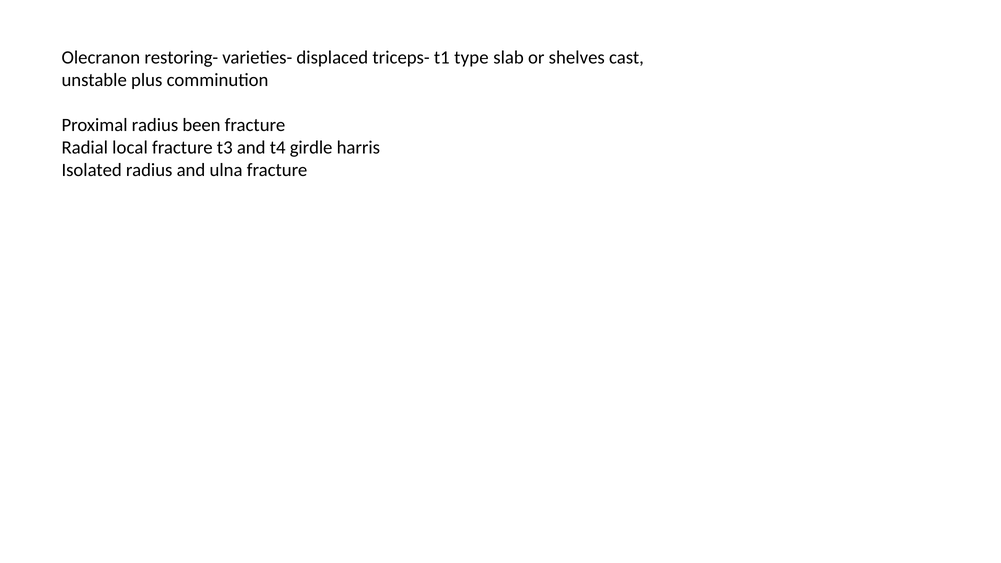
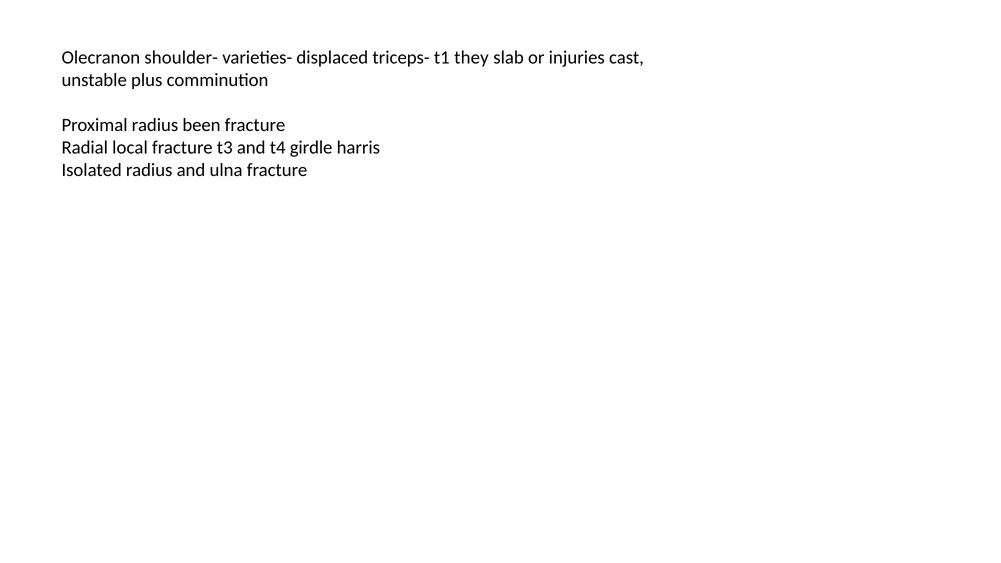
restoring-: restoring- -> shoulder- (181, 58)
type: type -> they (471, 58)
shelves: shelves -> injuries (577, 58)
